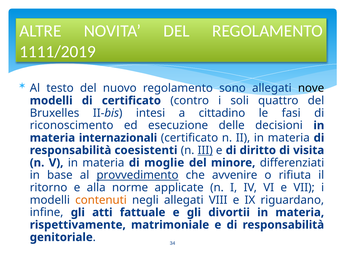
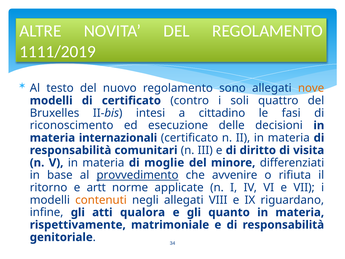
nove colour: black -> orange (311, 88)
coesistenti: coesistenti -> comunitari (146, 150)
III underline: present -> none (205, 150)
alla: alla -> artt (96, 187)
fattuale: fattuale -> qualora (143, 212)
divortii: divortii -> quanto (229, 212)
